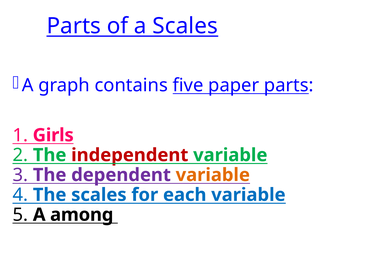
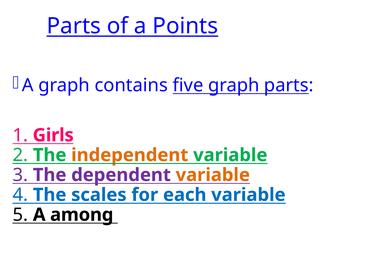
a Scales: Scales -> Points (185, 26)
five paper: paper -> graph (234, 85)
independent colour: red -> orange (130, 155)
